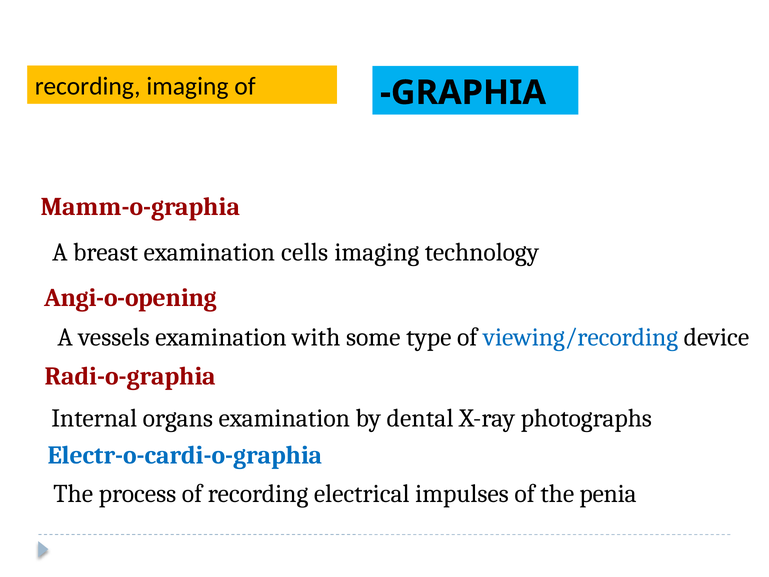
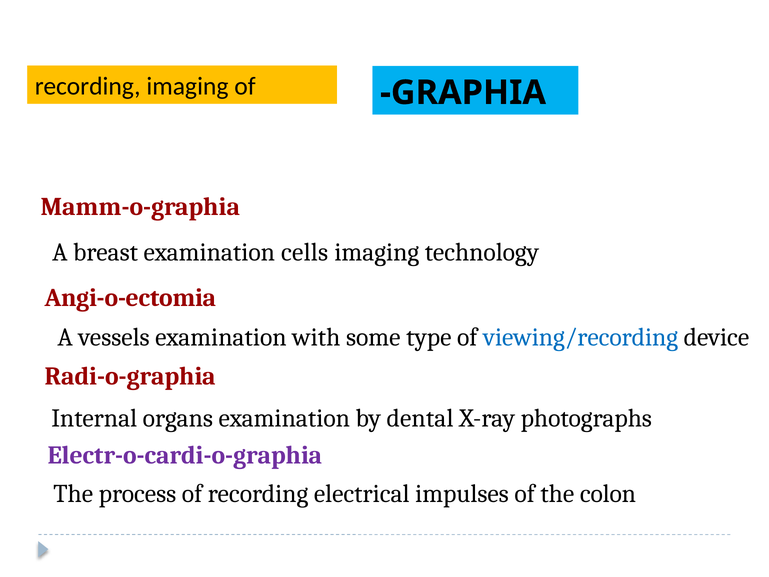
Angi-o-opening: Angi-o-opening -> Angi-o-ectomia (131, 297)
Electr-o-cardi-o-graphia colour: blue -> purple (185, 455)
penia: penia -> colon (608, 494)
